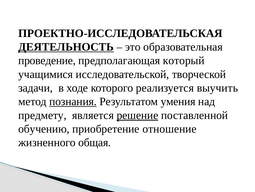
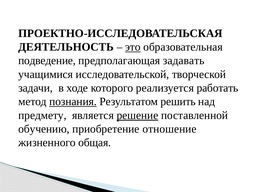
ДЕЯТЕЛЬНОСТЬ underline: present -> none (66, 47)
это underline: none -> present (133, 47)
проведение: проведение -> подведение (47, 60)
который: который -> задавать (184, 60)
выучить: выучить -> работать (217, 88)
умения: умения -> решить (178, 101)
